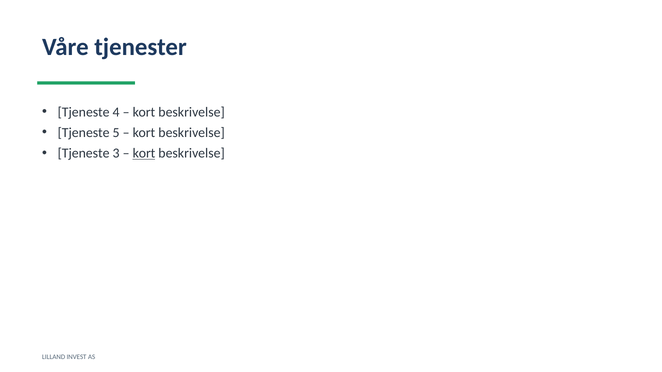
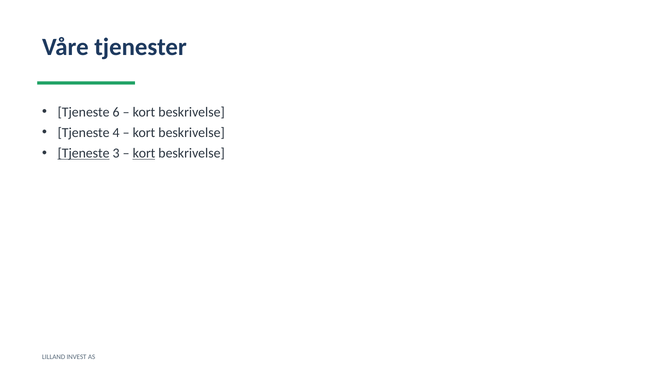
4: 4 -> 6 (116, 112)
5: 5 -> 4 (116, 133)
Tjeneste underline: none -> present (84, 154)
